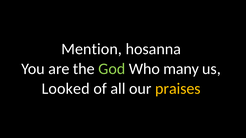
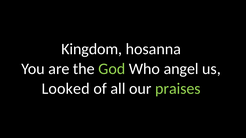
Mention: Mention -> Kingdom (92, 49)
many: many -> angel (181, 69)
praises colour: yellow -> light green (178, 89)
